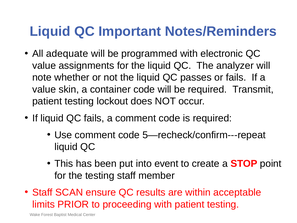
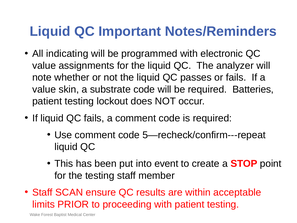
adequate: adequate -> indicating (67, 54)
container: container -> substrate (110, 89)
Transmit: Transmit -> Batteries (253, 89)
